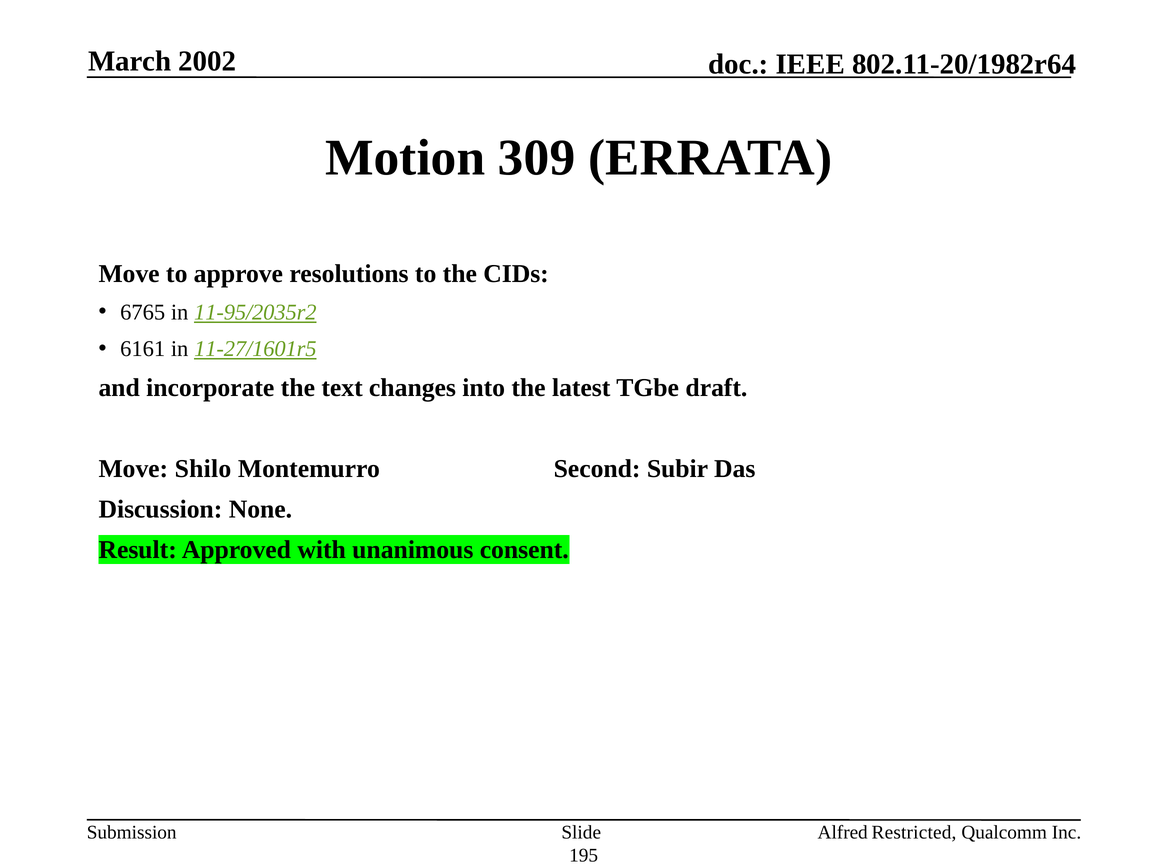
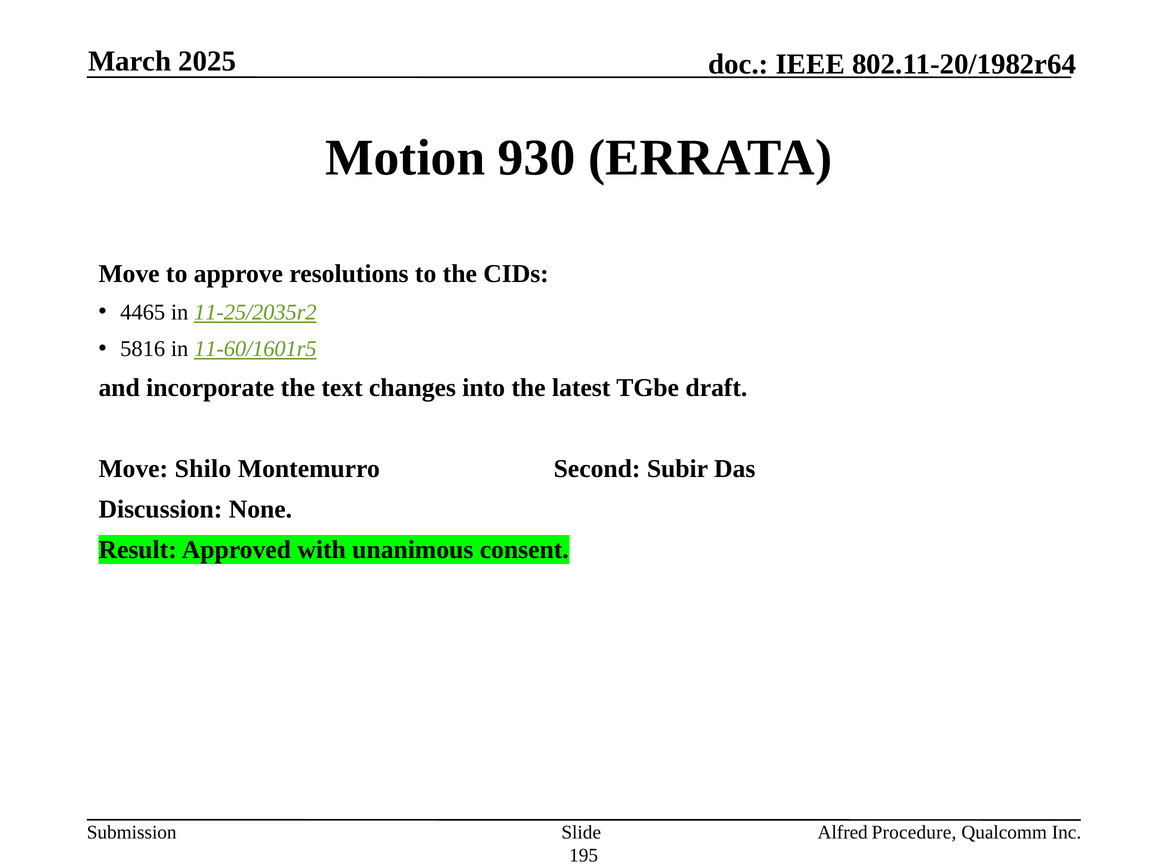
2002: 2002 -> 2025 (207, 61)
309: 309 -> 930 (537, 158)
6765: 6765 -> 4465 (143, 312)
11-95/2035r2: 11-95/2035r2 -> 11-25/2035r2 (255, 312)
6161: 6161 -> 5816 (143, 349)
11-27/1601r5: 11-27/1601r5 -> 11-60/1601r5 (255, 349)
Restricted: Restricted -> Procedure (914, 833)
